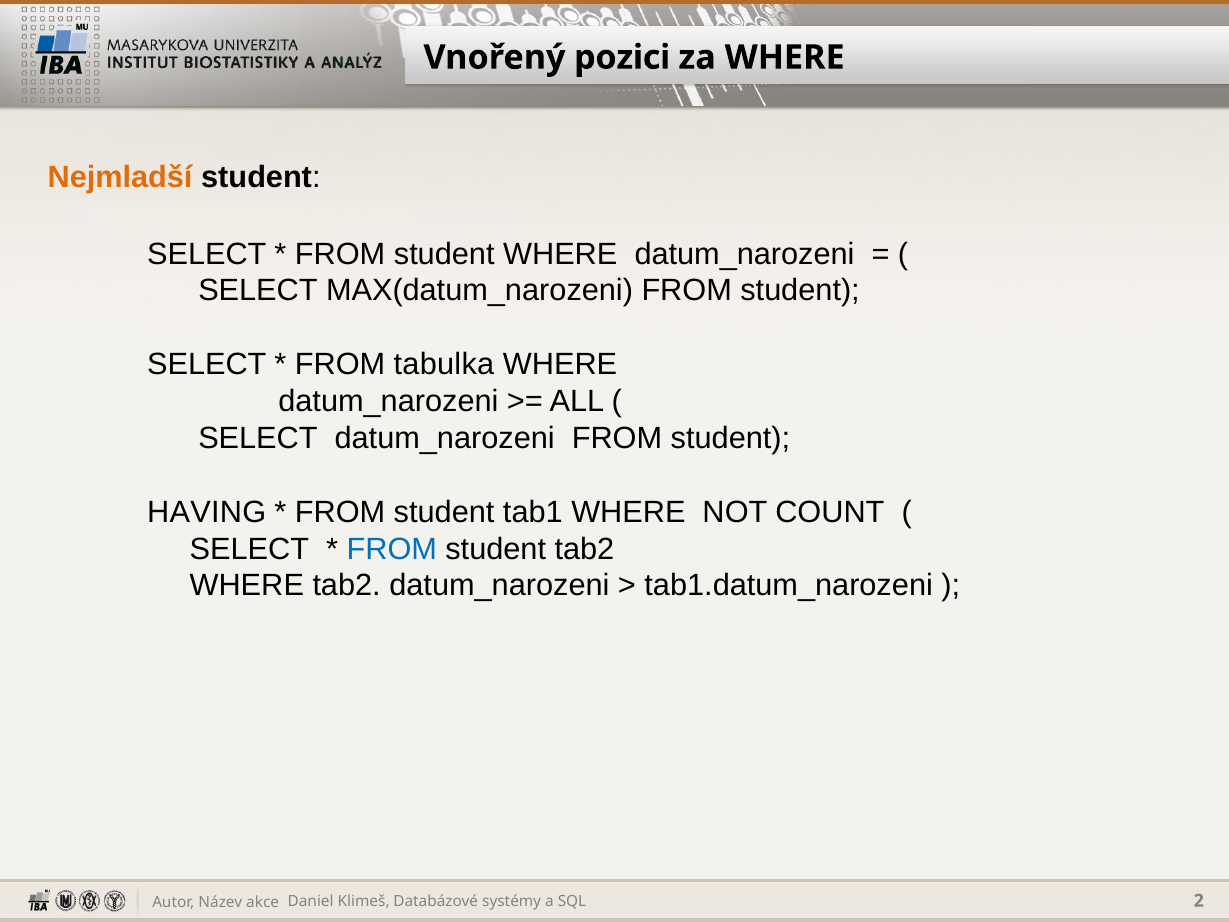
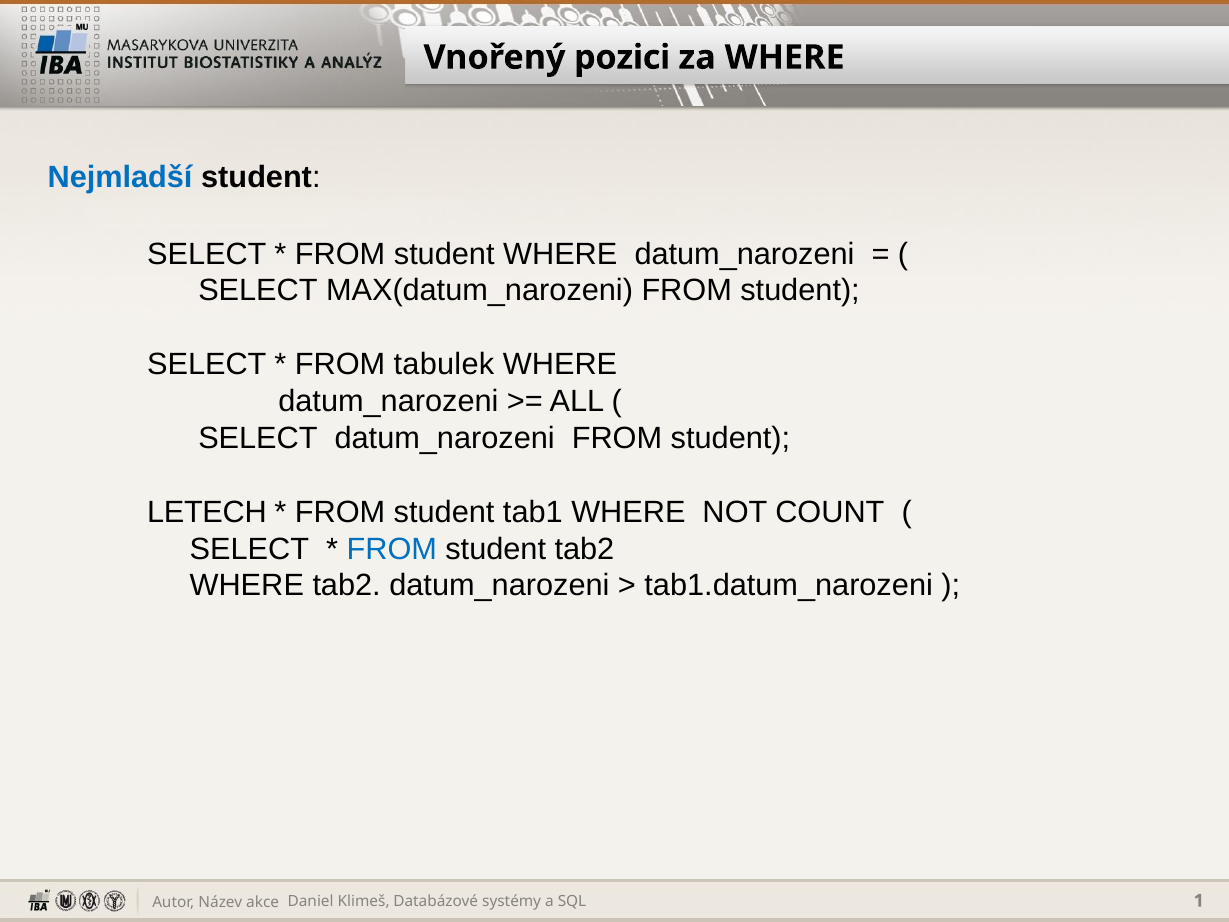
Nejmladší colour: orange -> blue (120, 178)
tabulka: tabulka -> tabulek (444, 364)
HAVING: HAVING -> LETECH (207, 512)
2: 2 -> 1 (1199, 900)
